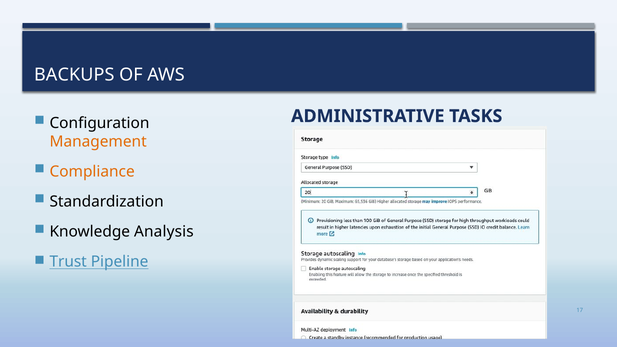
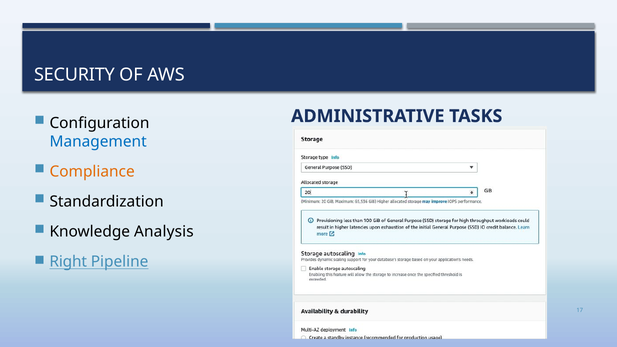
BACKUPS: BACKUPS -> SECURITY (74, 75)
Management colour: orange -> blue (98, 142)
Trust: Trust -> Right (68, 262)
